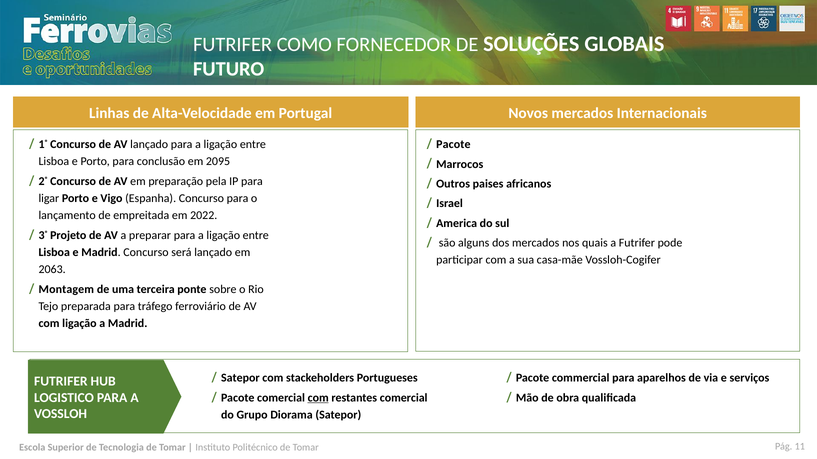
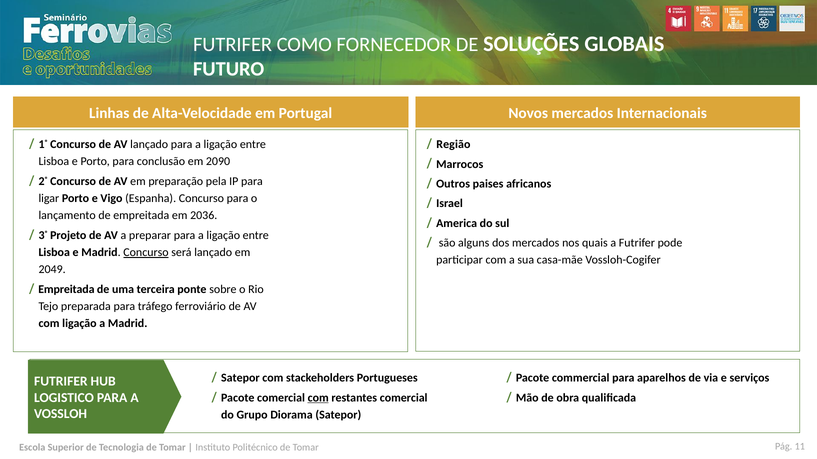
Pacote: Pacote -> Região (453, 145)
2095: 2095 -> 2090 (218, 162)
2022: 2022 -> 2036 (204, 216)
Concurso underline: none -> present (146, 253)
2063: 2063 -> 2049 (52, 270)
Montagem: Montagem -> Empreitada (66, 289)
